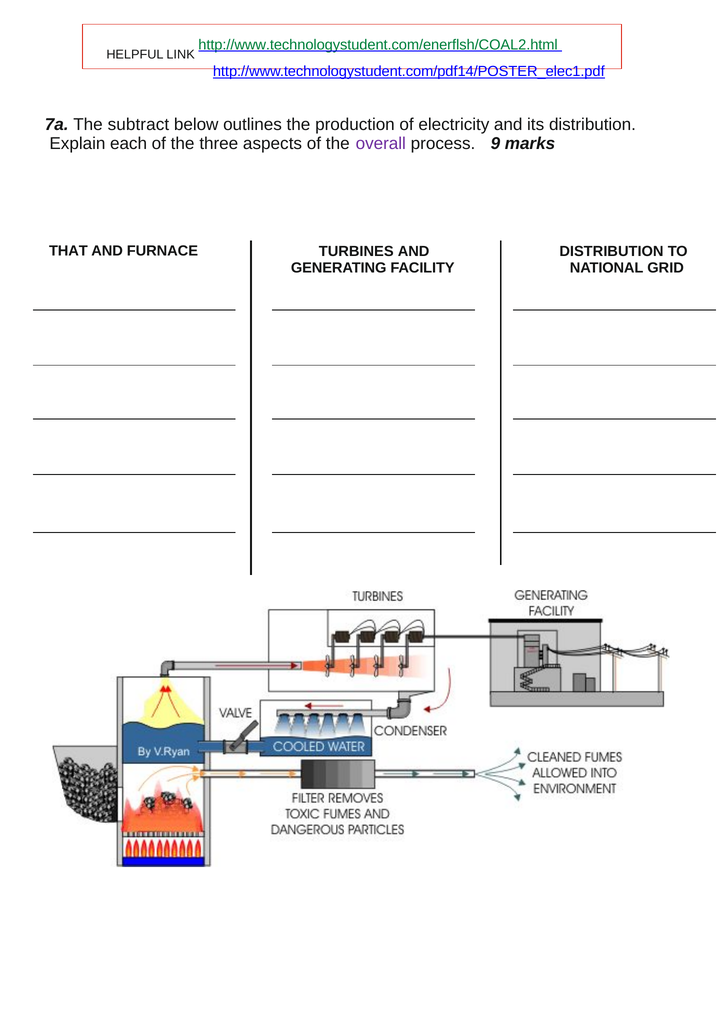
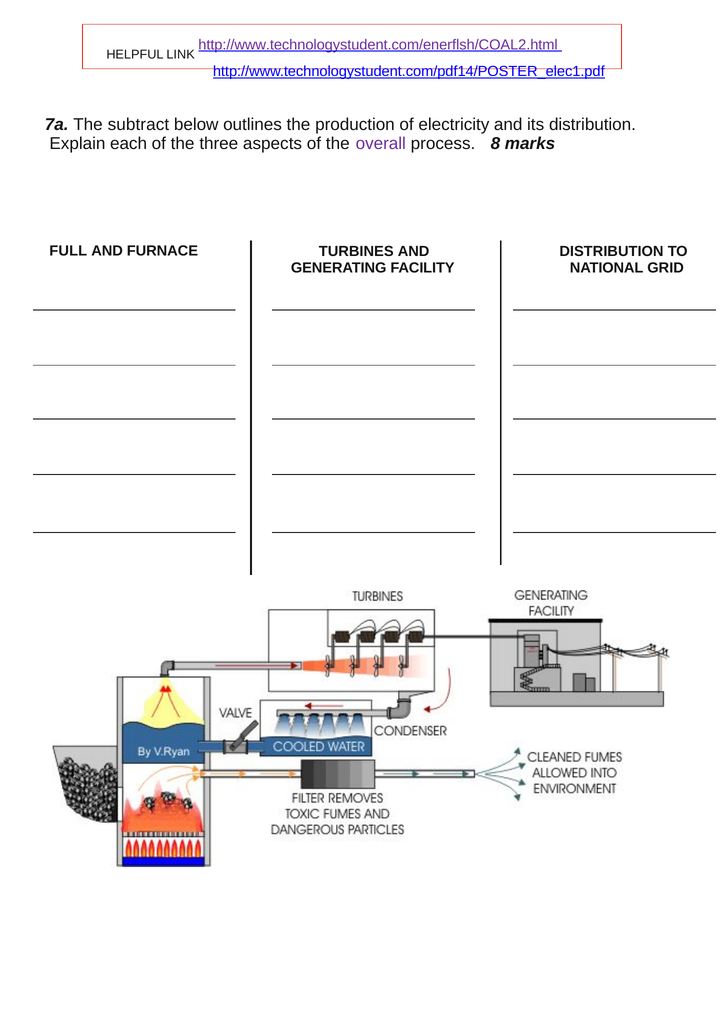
http://www.technologystudent.com/enerﬂsh/COAL2.html colour: green -> purple (378, 45)
9: 9 -> 8 (495, 144)
THAT: THAT -> FULL (68, 251)
